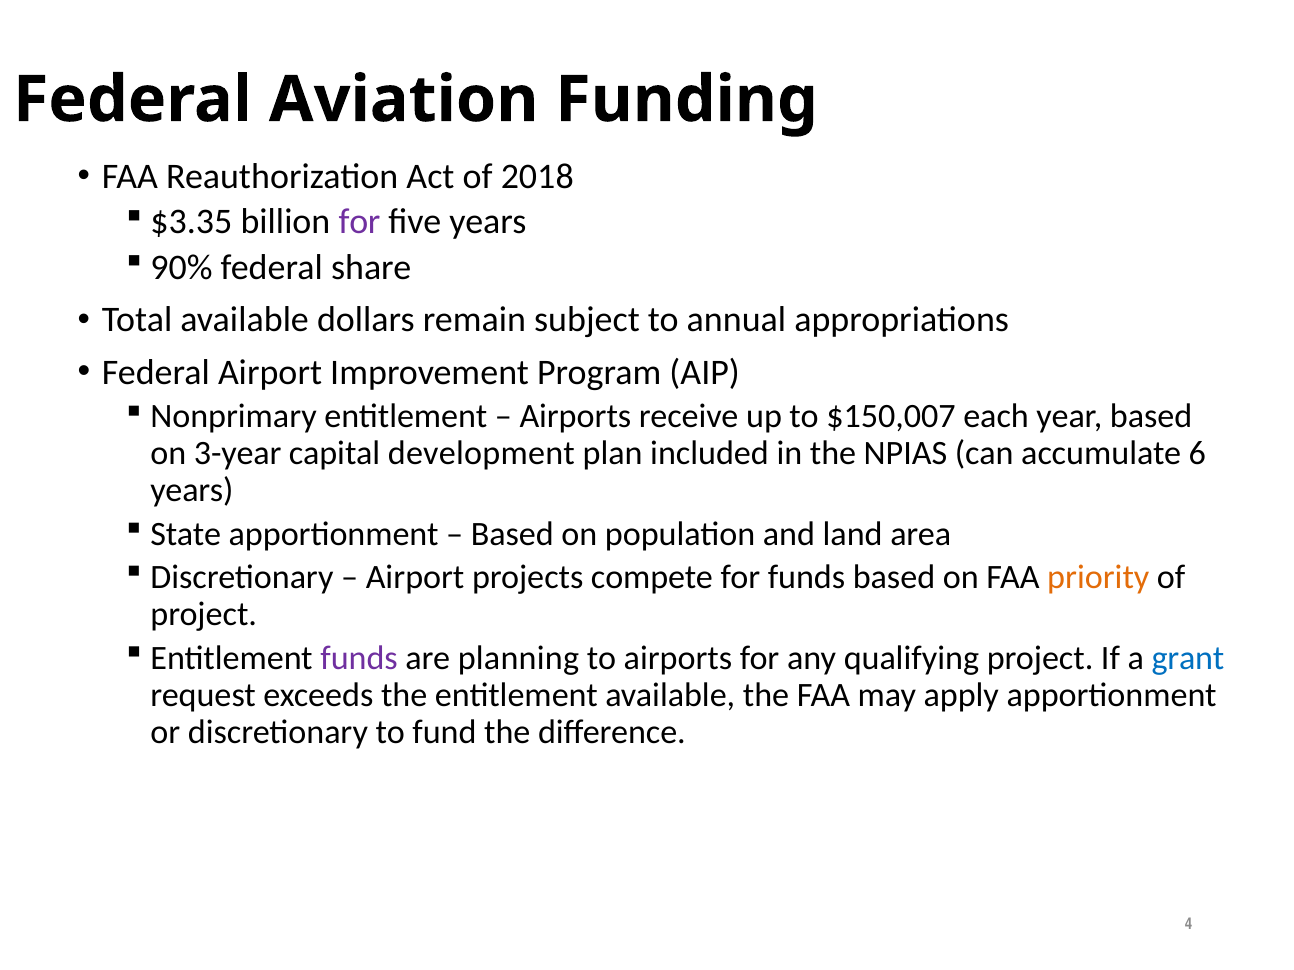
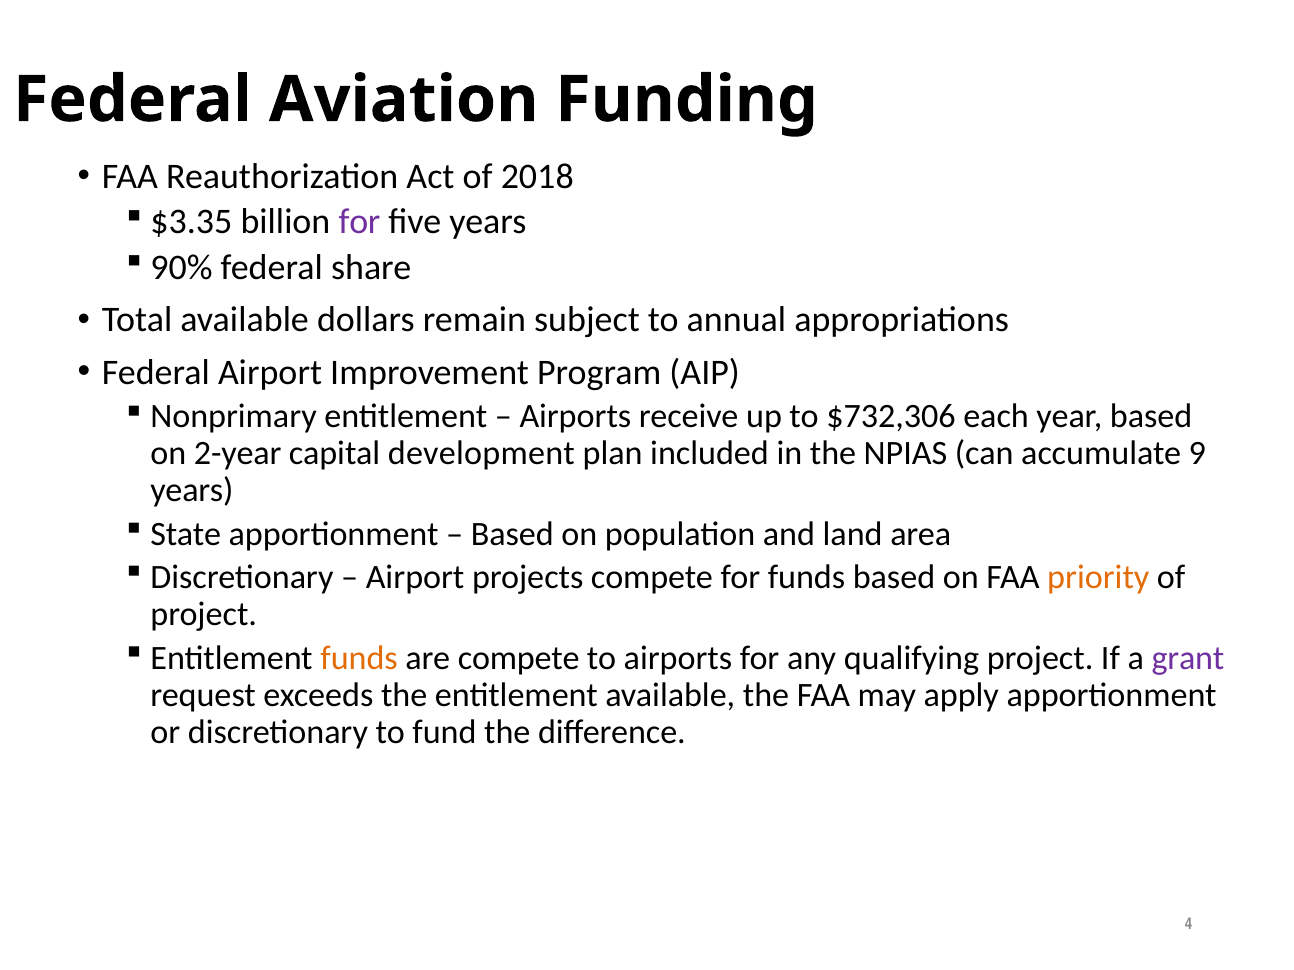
$150,007: $150,007 -> $732,306 (891, 417)
3-year: 3-year -> 2-year (238, 454)
6: 6 -> 9 (1197, 454)
funds colour: purple -> orange (359, 658)
are planning: planning -> compete (519, 658)
grant colour: blue -> purple (1188, 658)
